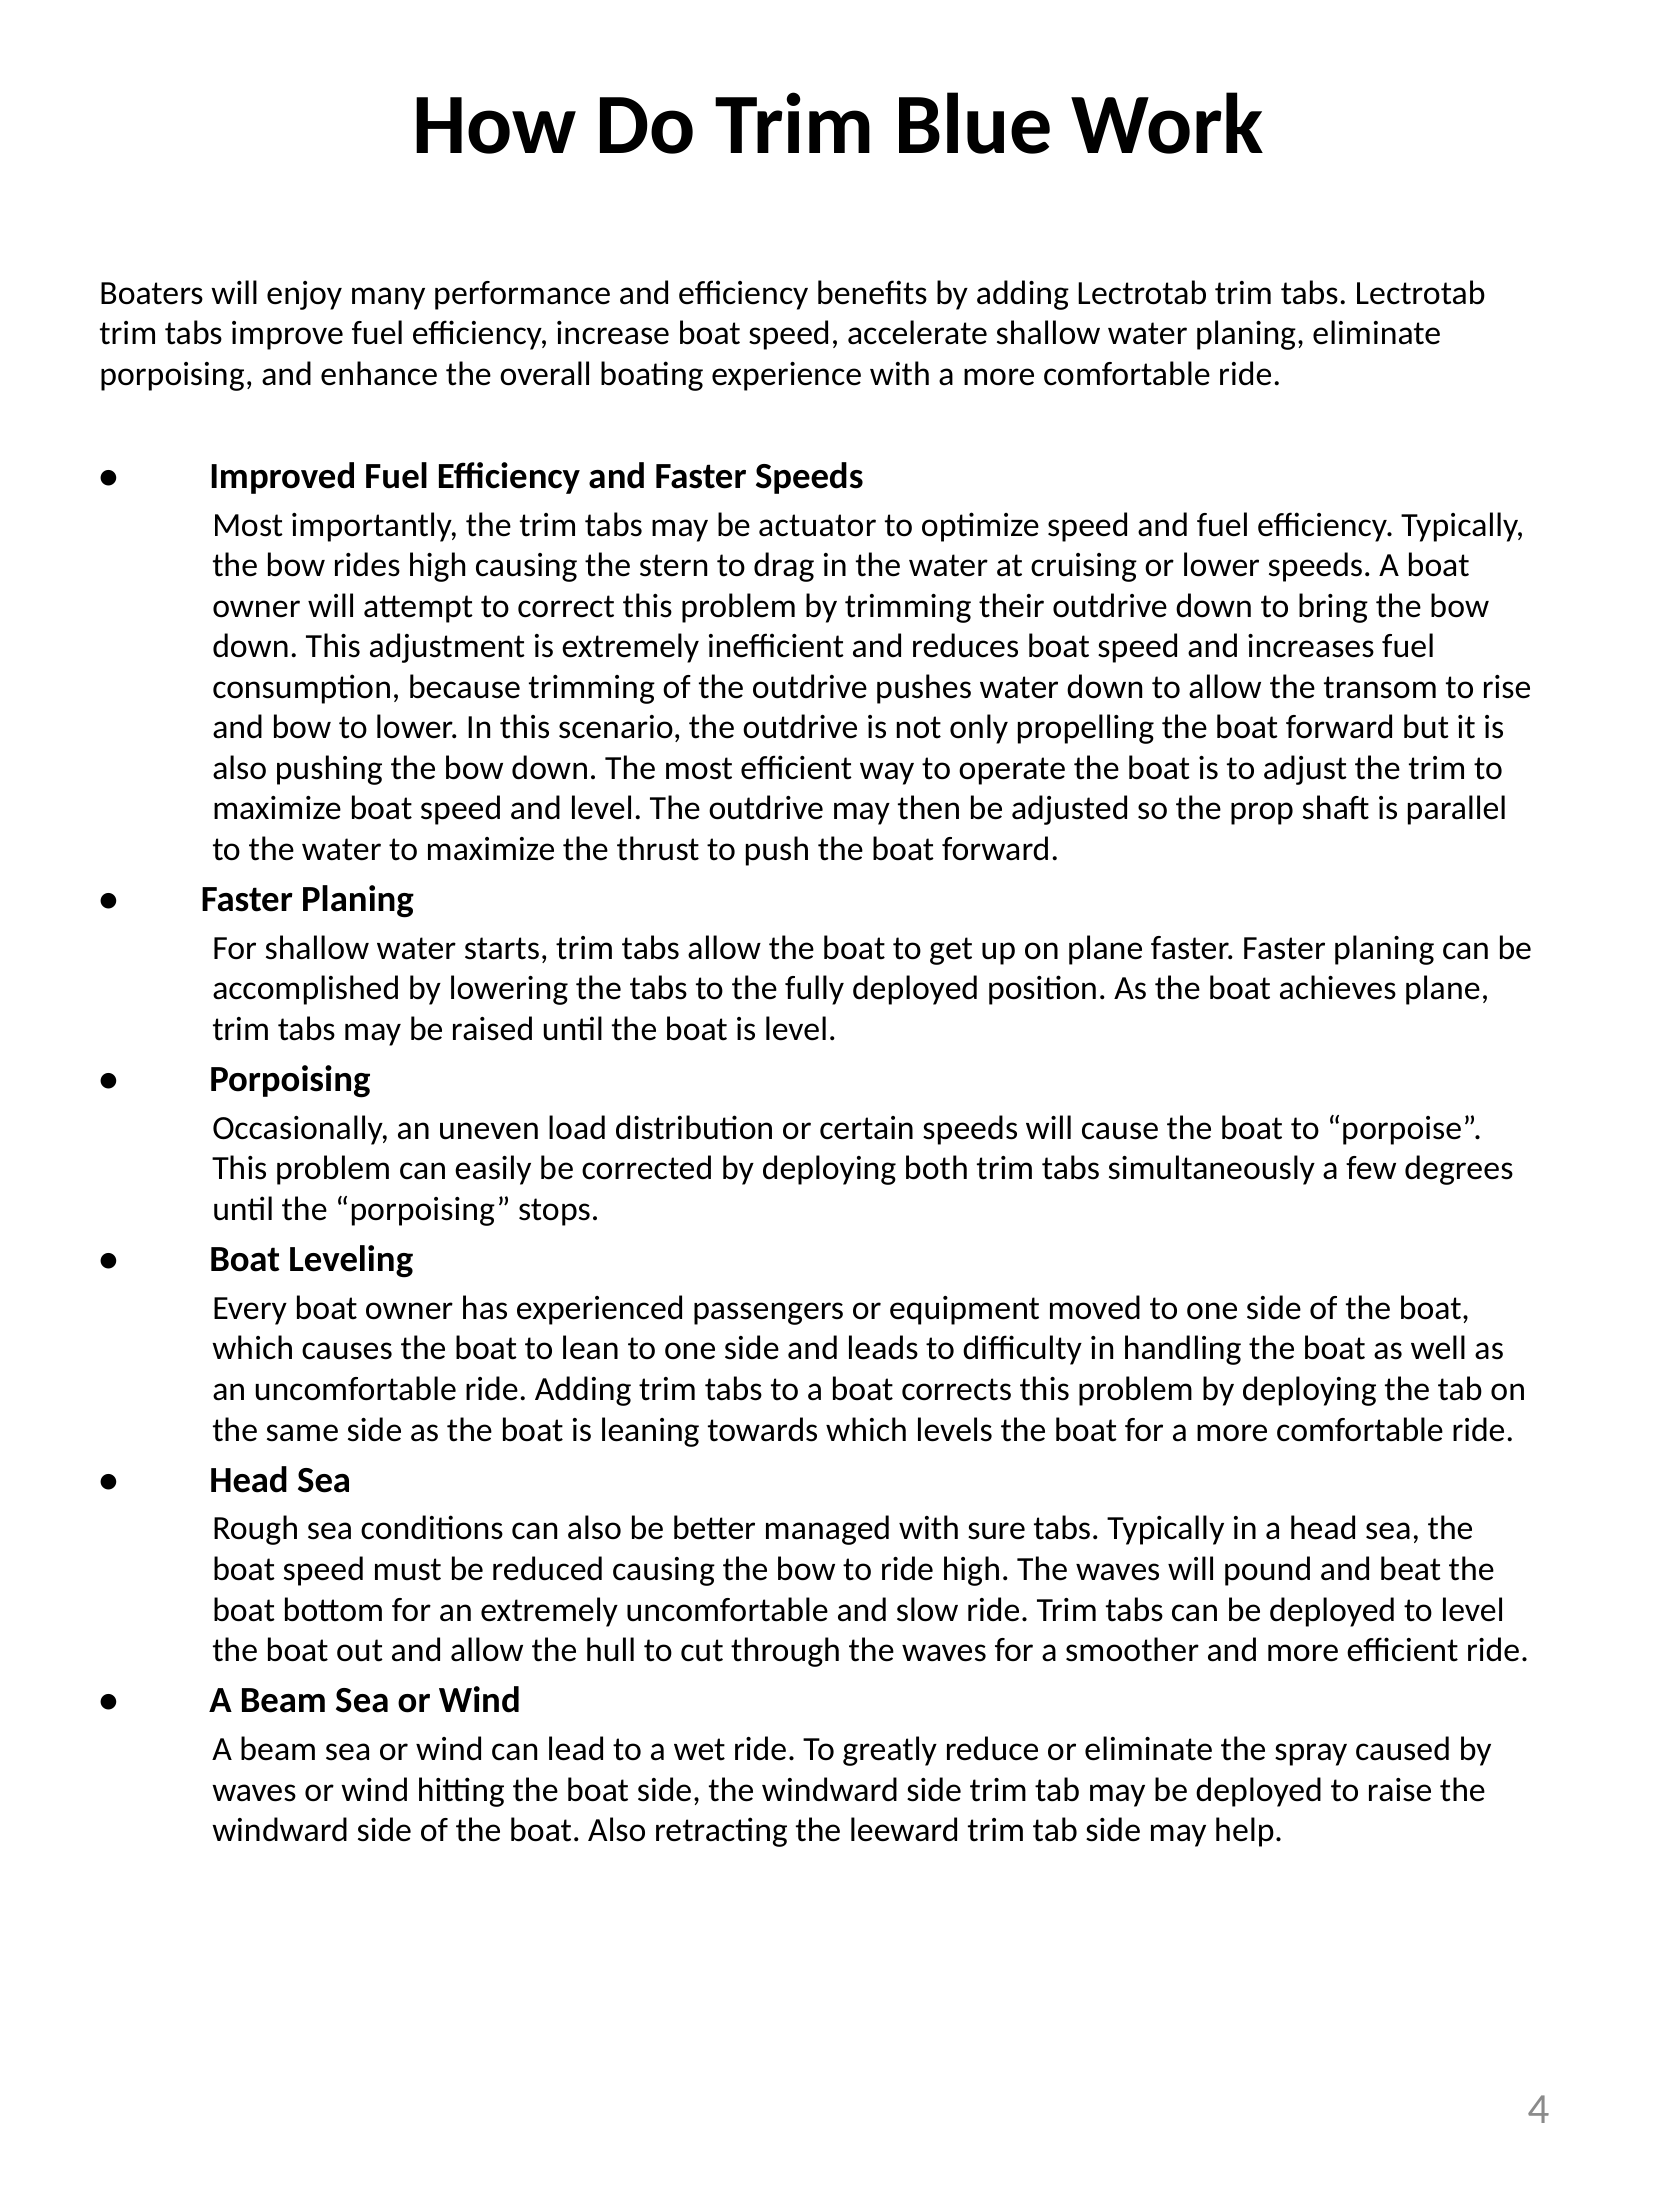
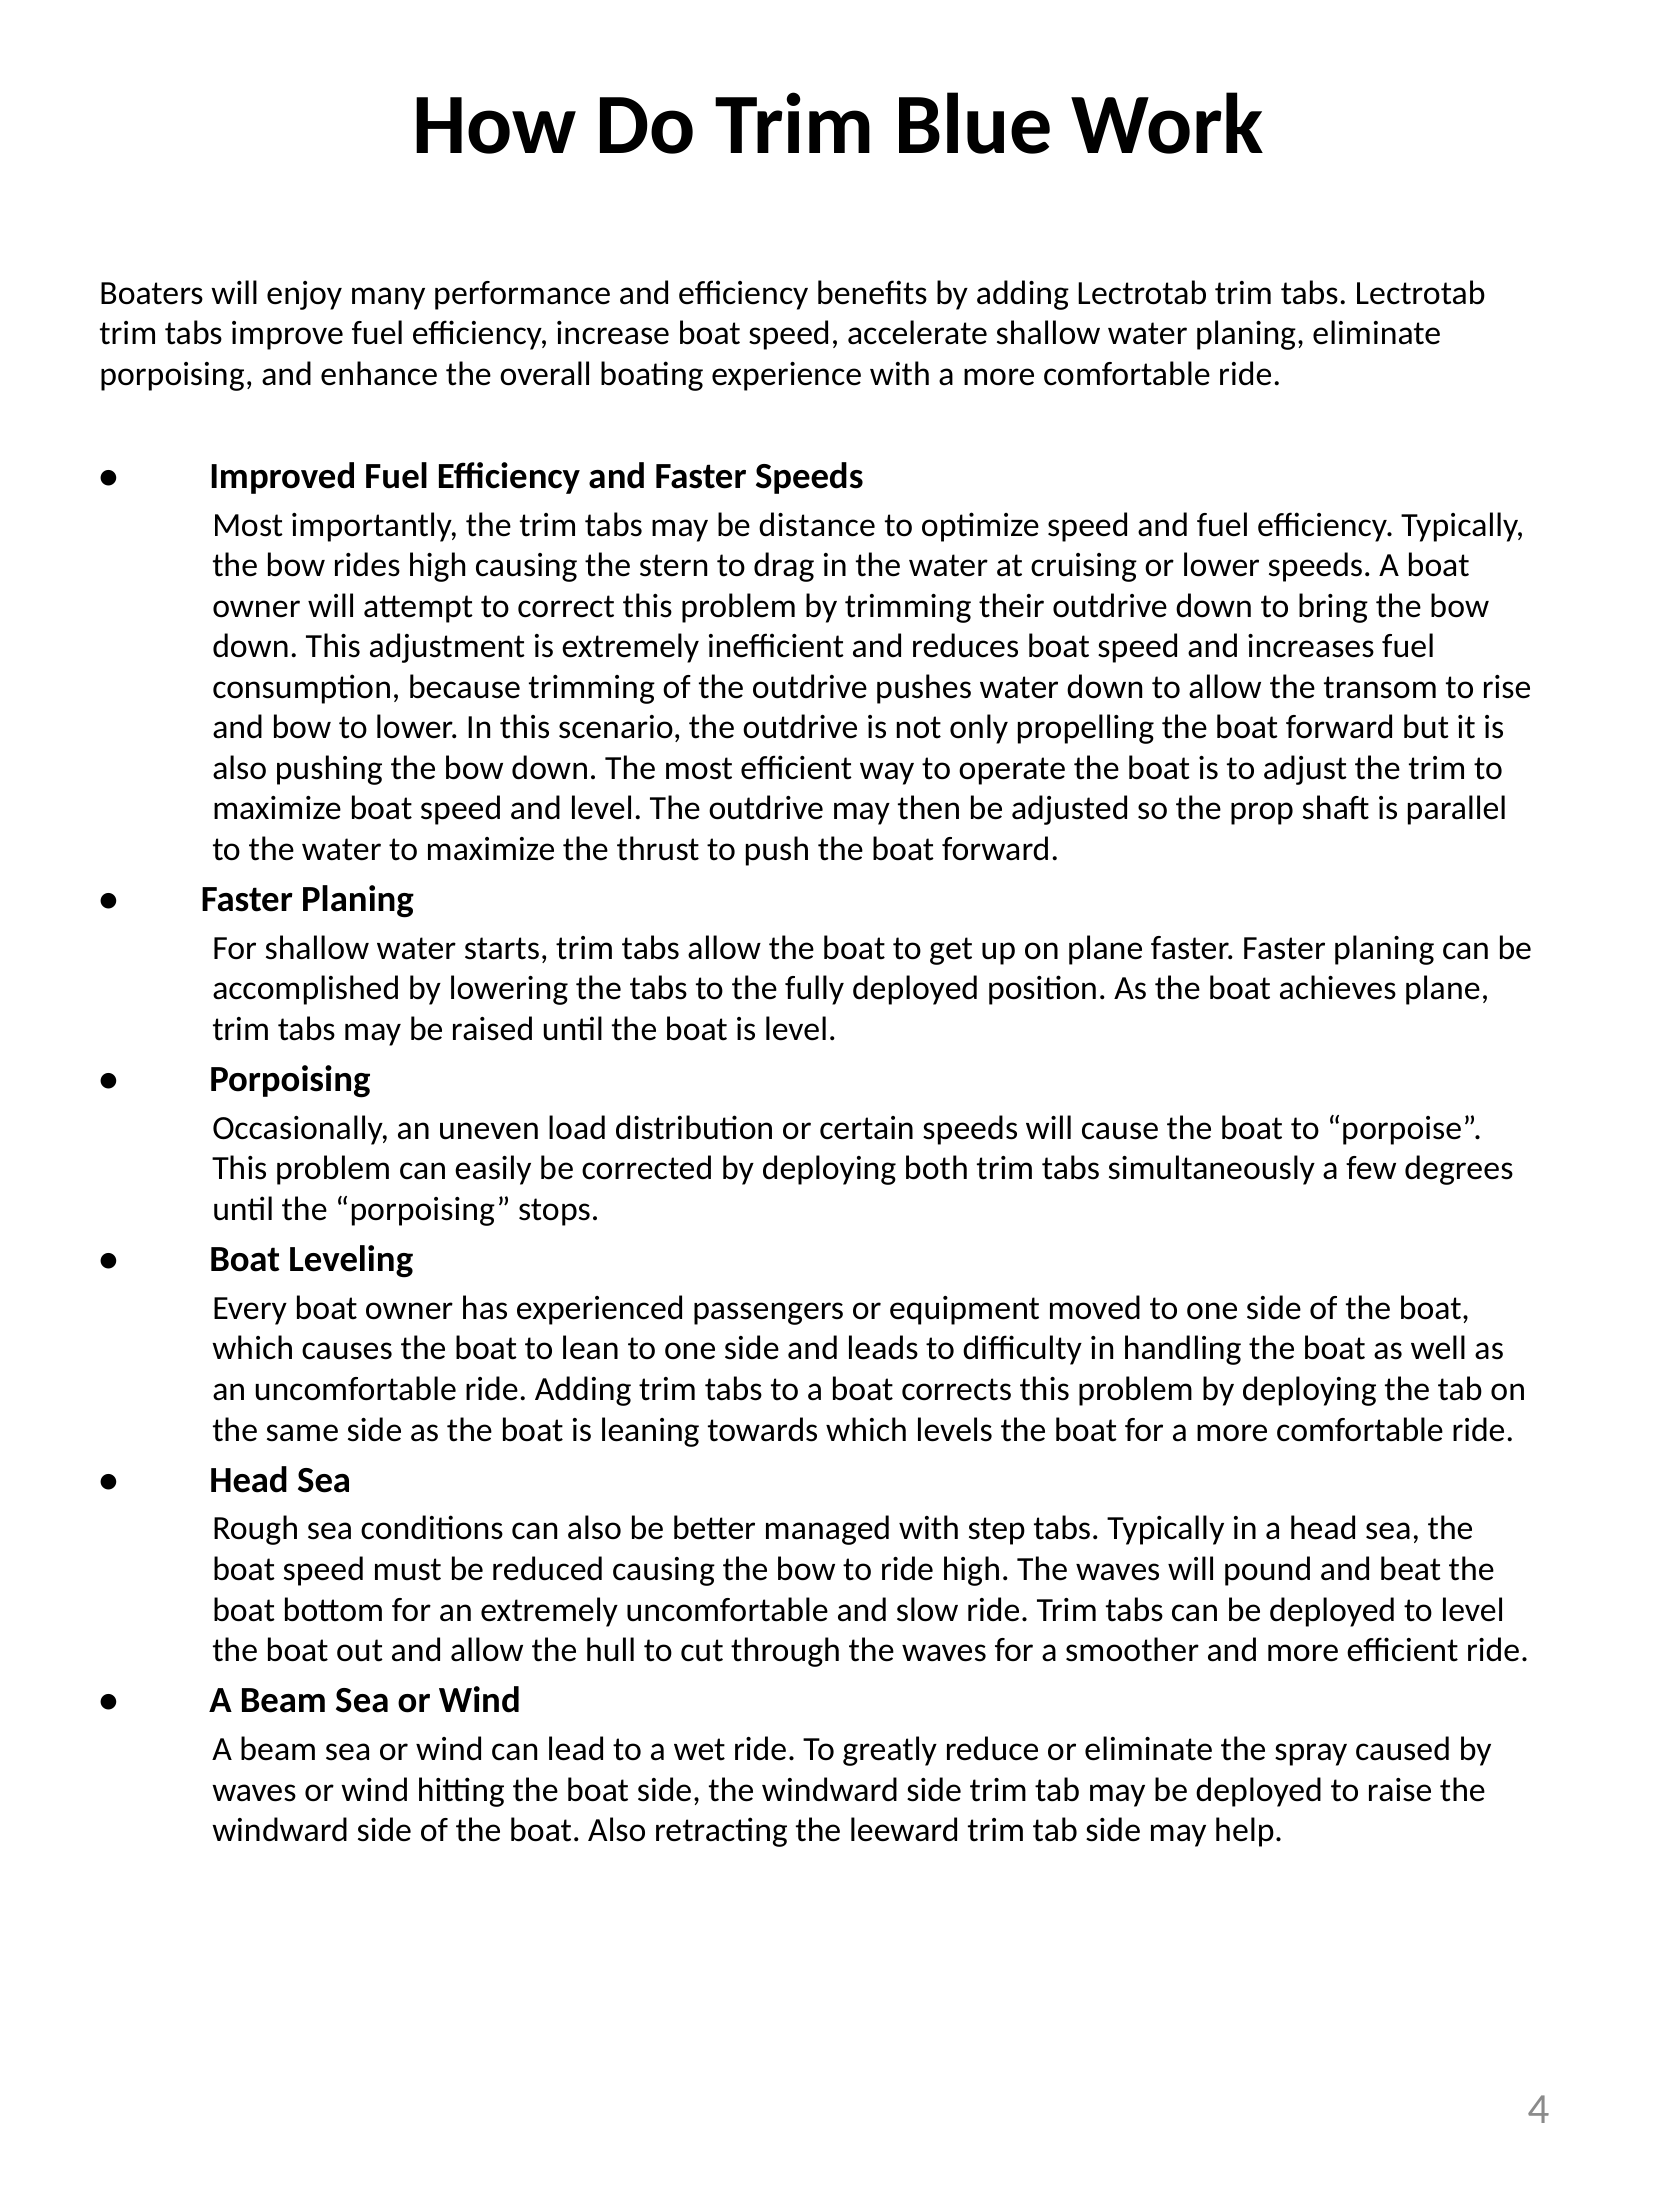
actuator: actuator -> distance (817, 525)
sure: sure -> step (997, 1529)
